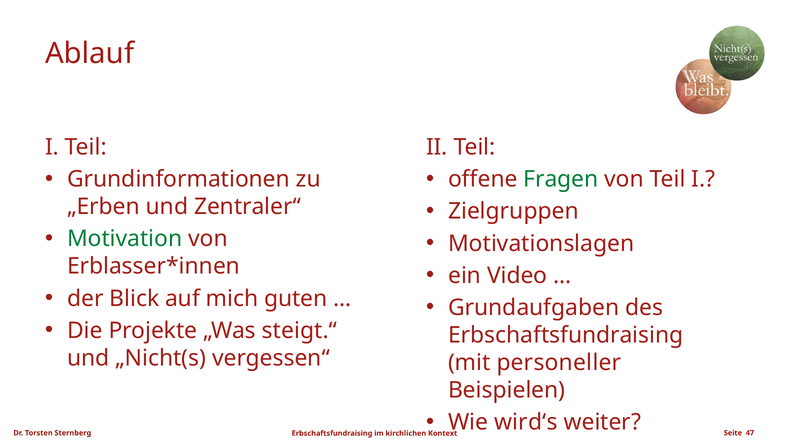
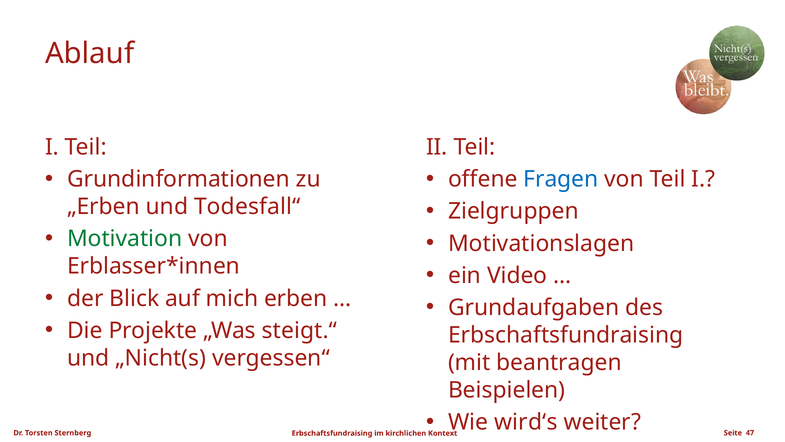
Fragen colour: green -> blue (561, 179)
Zentraler“: Zentraler“ -> Todesfall“ (247, 207)
guten: guten -> erben (296, 298)
personeller: personeller -> beantragen (559, 362)
